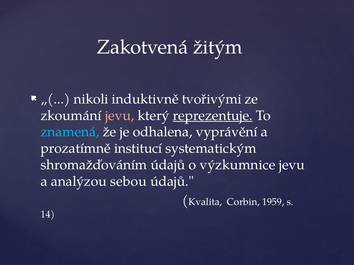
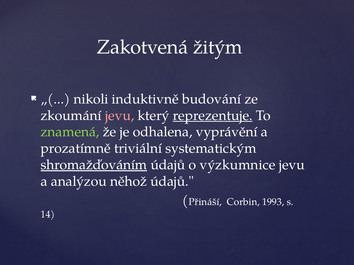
tvořivými: tvořivými -> budování (212, 99)
znamená colour: light blue -> light green (70, 132)
institucí: institucí -> triviální (138, 149)
shromažďováním underline: none -> present (94, 165)
sebou: sebou -> něhož (129, 182)
Kvalita: Kvalita -> Přináší (205, 202)
1959: 1959 -> 1993 (273, 202)
